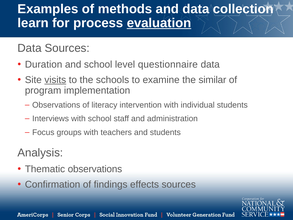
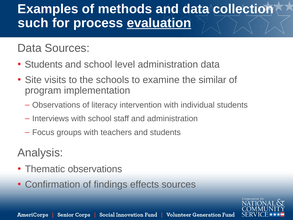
learn: learn -> such (33, 23)
Duration: Duration -> Students (44, 64)
level questionnaire: questionnaire -> administration (168, 64)
visits underline: present -> none (55, 80)
